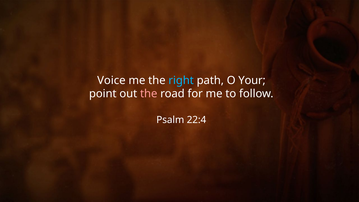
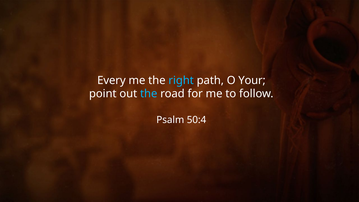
Voice: Voice -> Every (111, 80)
the colour: pink -> light blue (149, 94)
22:4: 22:4 -> 50:4 (196, 120)
